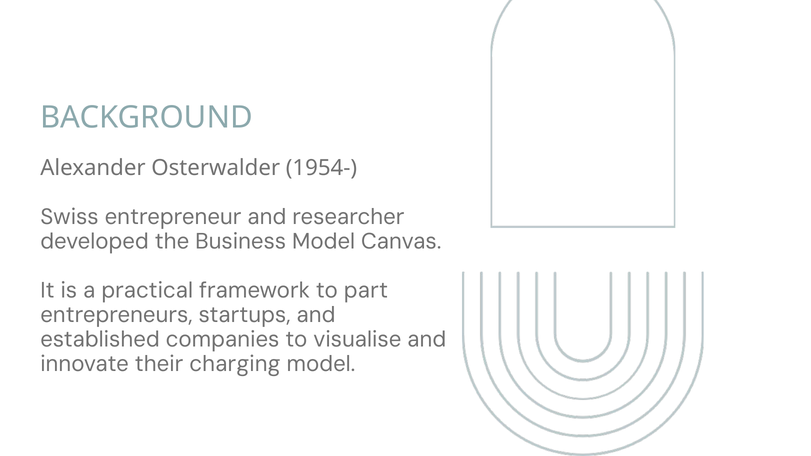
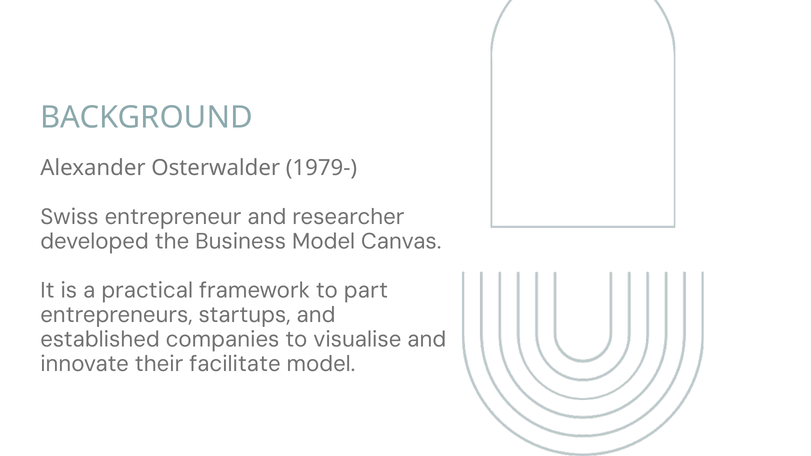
1954-: 1954- -> 1979- (321, 168)
charging: charging -> facilitate (235, 364)
